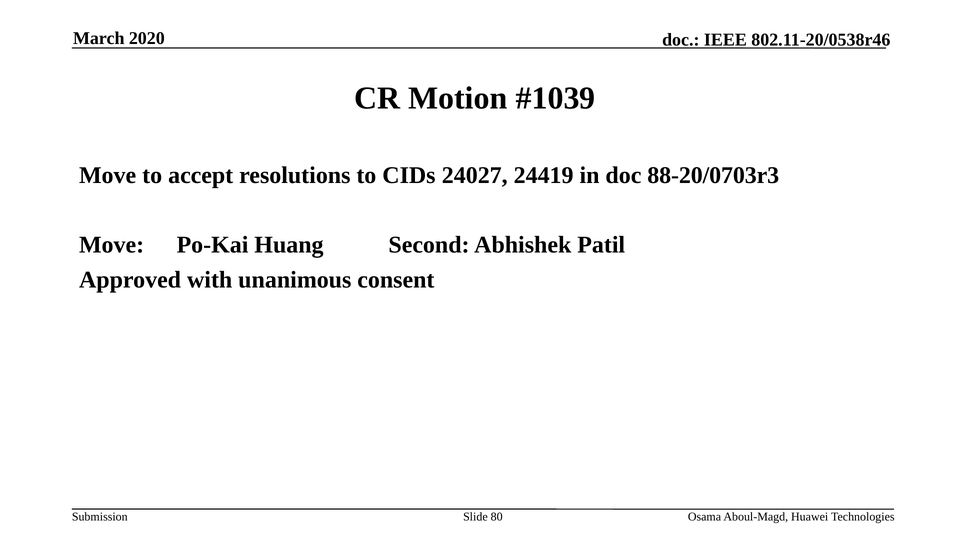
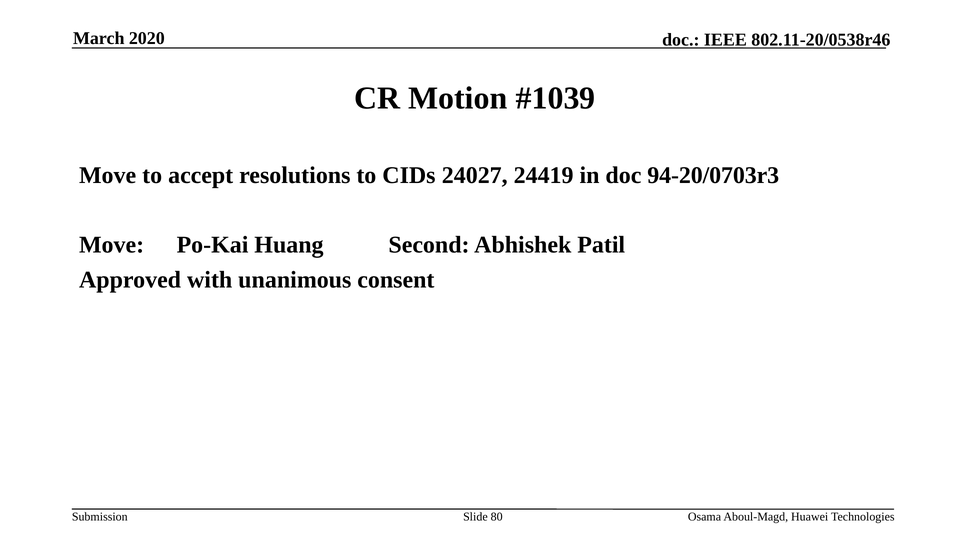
88-20/0703r3: 88-20/0703r3 -> 94-20/0703r3 (713, 175)
